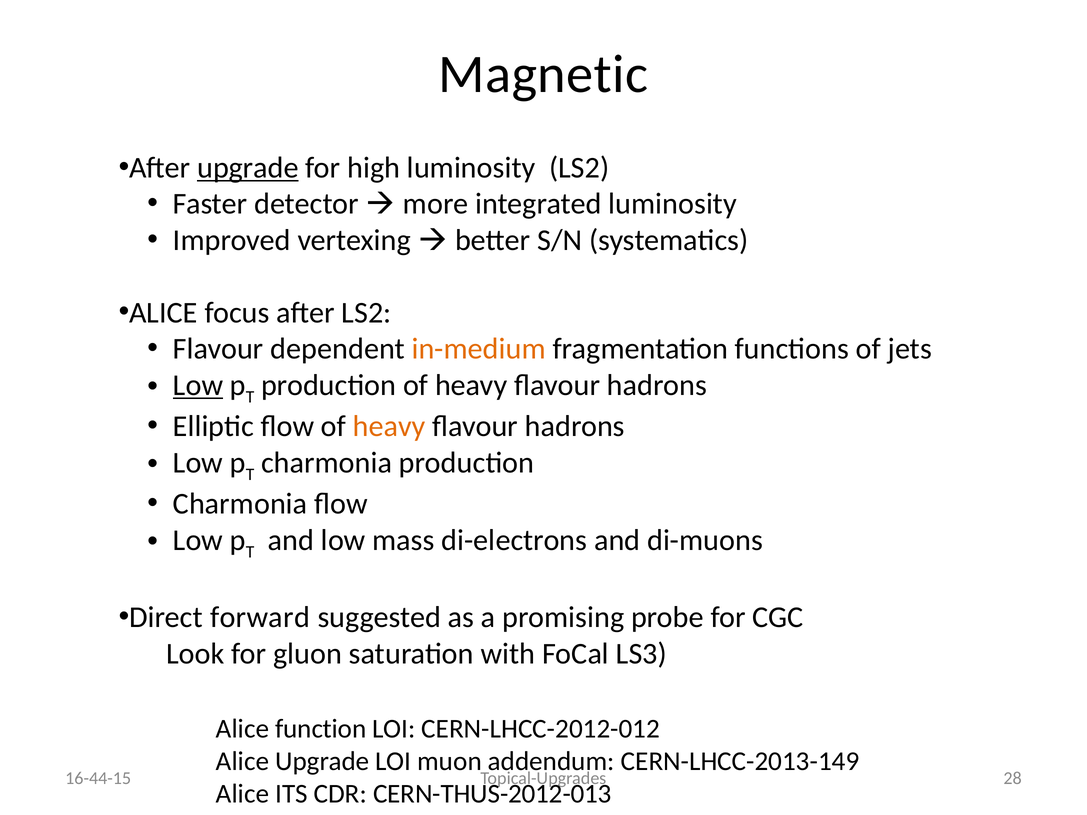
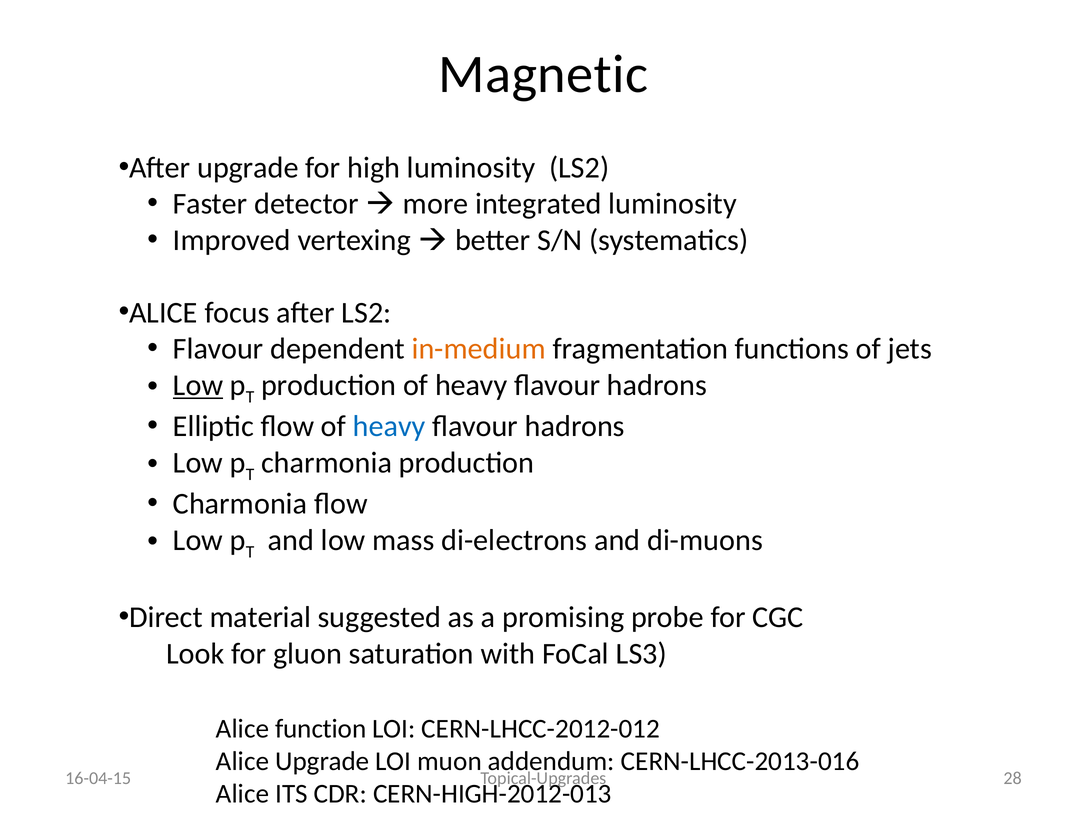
upgrade underline: present -> none (248, 168)
heavy colour: orange -> blue (389, 427)
forward: forward -> material (260, 618)
CERN-LHCC-2013-149: CERN-LHCC-2013-149 -> CERN-LHCC-2013-016 (740, 762)
16-44-15: 16-44-15 -> 16-04-15 (98, 779)
CERN-THUS-2012-013: CERN-THUS-2012-013 -> CERN-HIGH-2012-013 (492, 794)
